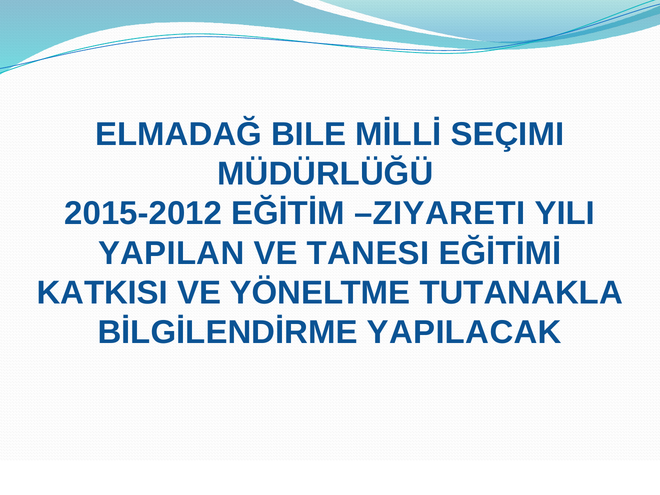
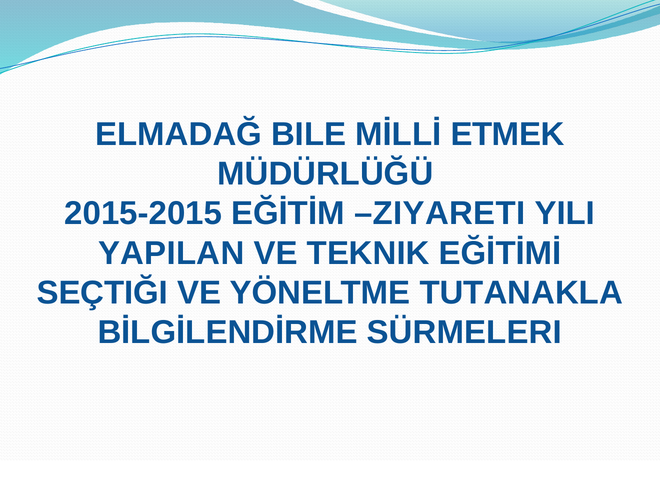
SEÇIMI: SEÇIMI -> ETMEK (508, 134)
2015-2012: 2015-2012 -> 2015-2015 (143, 214)
TANESI: TANESI -> TEKNIK (368, 253)
KATKISI: KATKISI -> SEÇTIĞI (102, 293)
YAPILACAK: YAPILACAK -> SÜRMELERI (464, 332)
